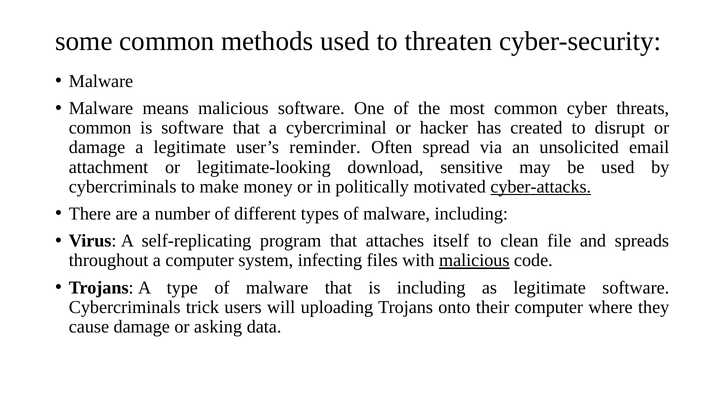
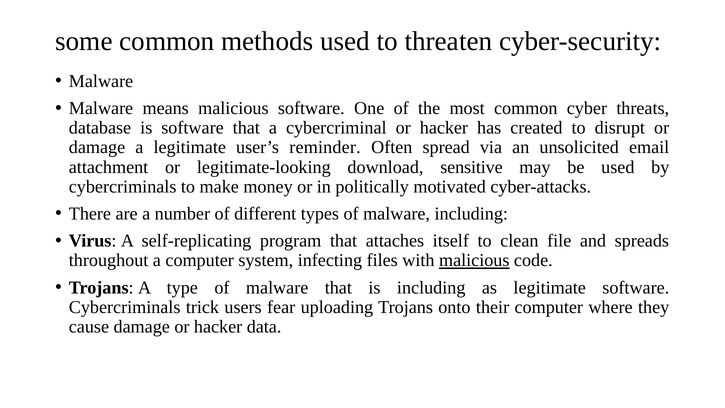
common: common -> database (100, 128)
cyber-attacks underline: present -> none (541, 187)
will: will -> fear (281, 307)
damage or asking: asking -> hacker (218, 327)
